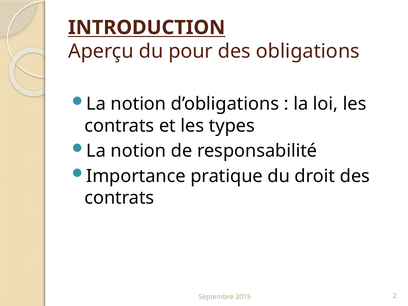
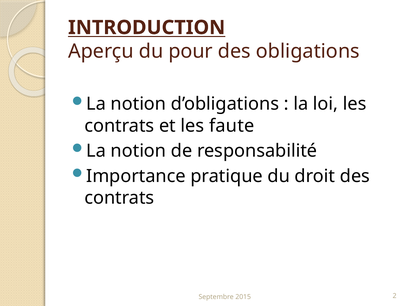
types: types -> faute (232, 126)
